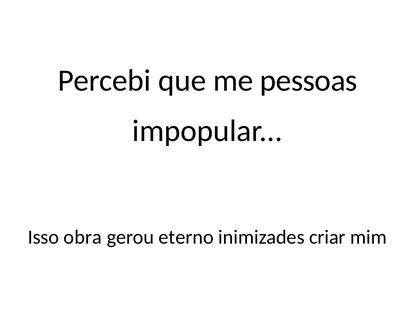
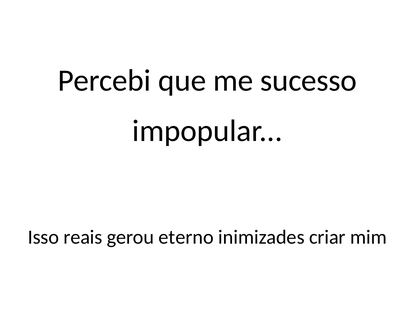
pessoas: pessoas -> sucesso (309, 81)
obra: obra -> reais (83, 238)
